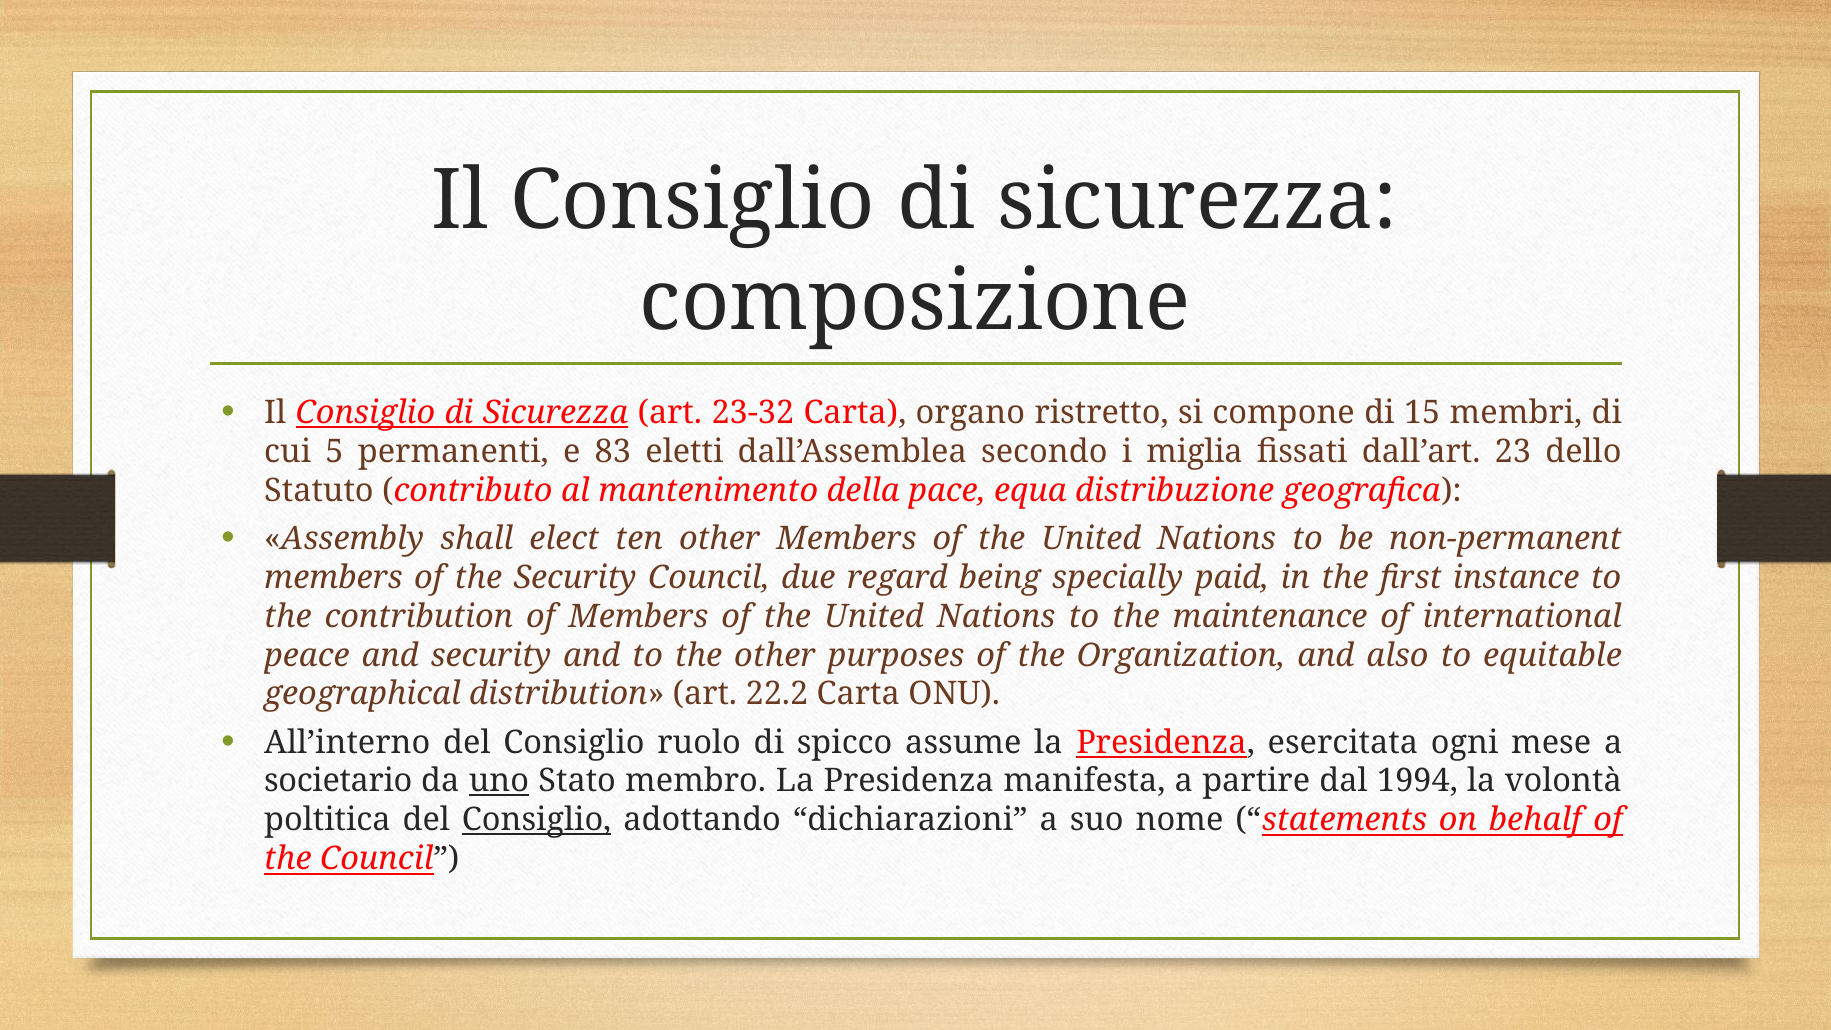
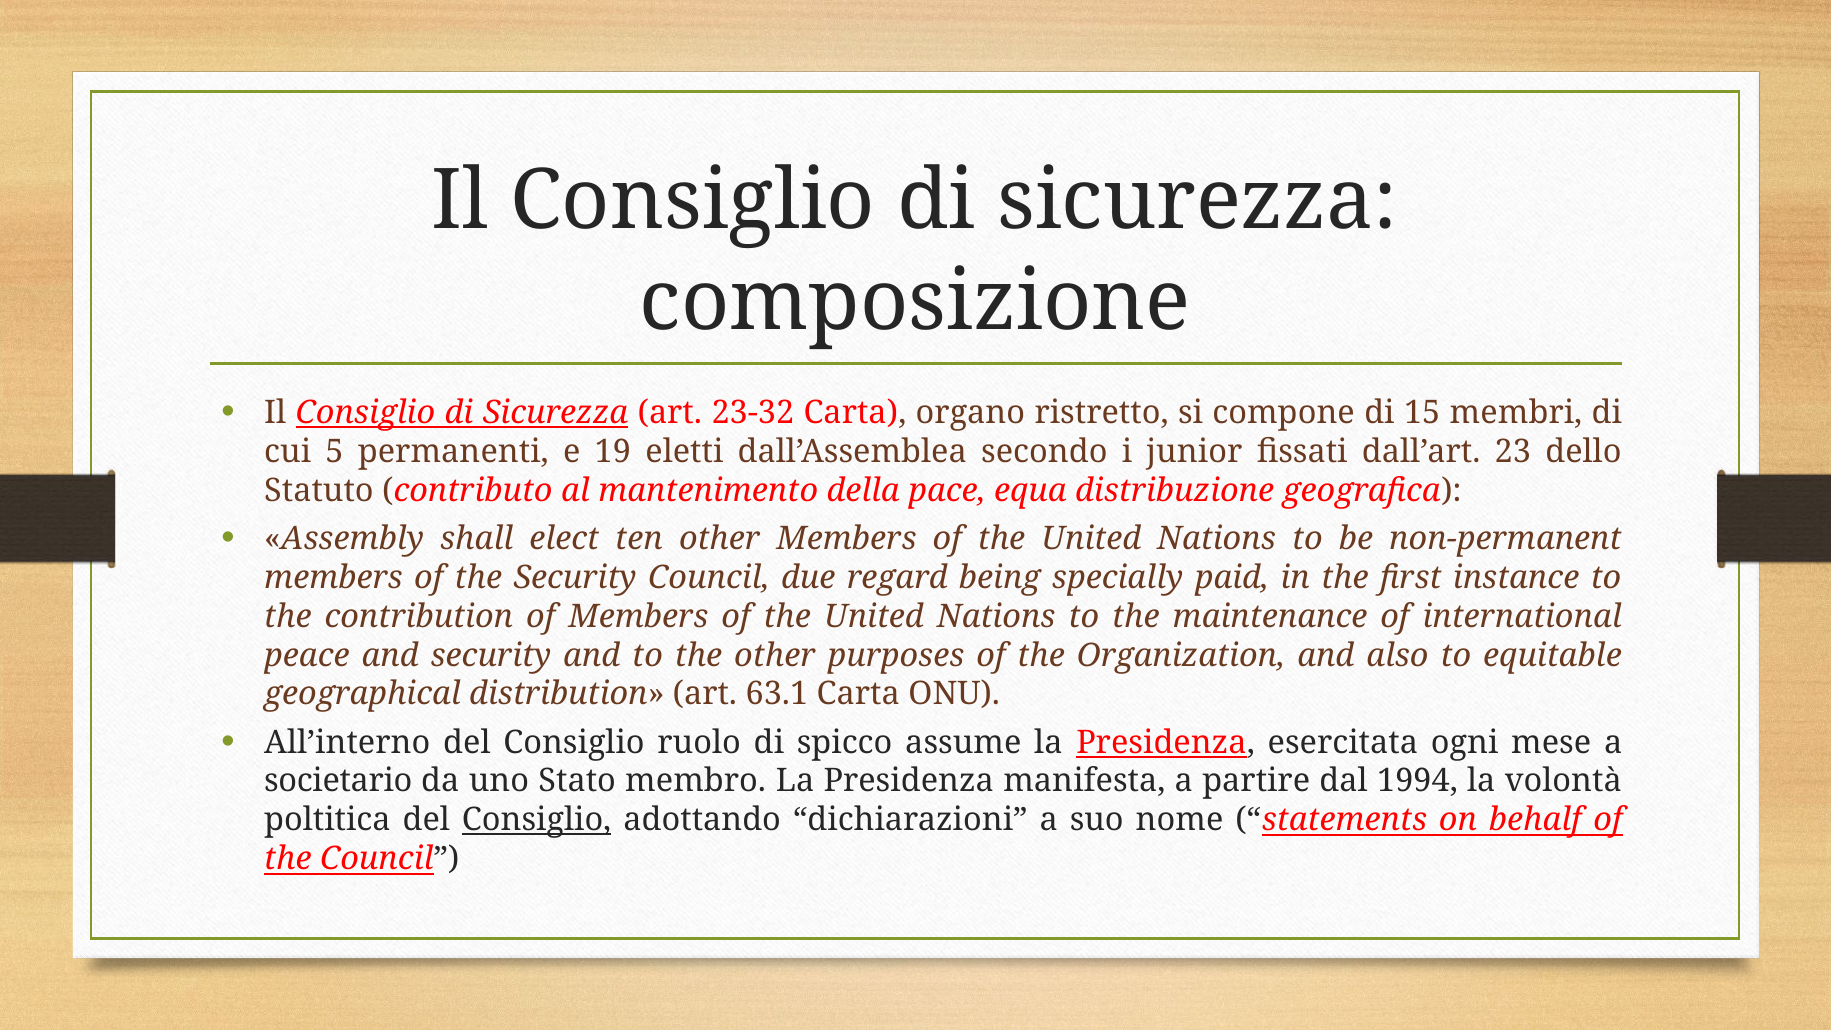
83: 83 -> 19 (613, 452)
miglia: miglia -> junior (1194, 452)
22.2: 22.2 -> 63.1 (777, 694)
uno underline: present -> none (499, 781)
